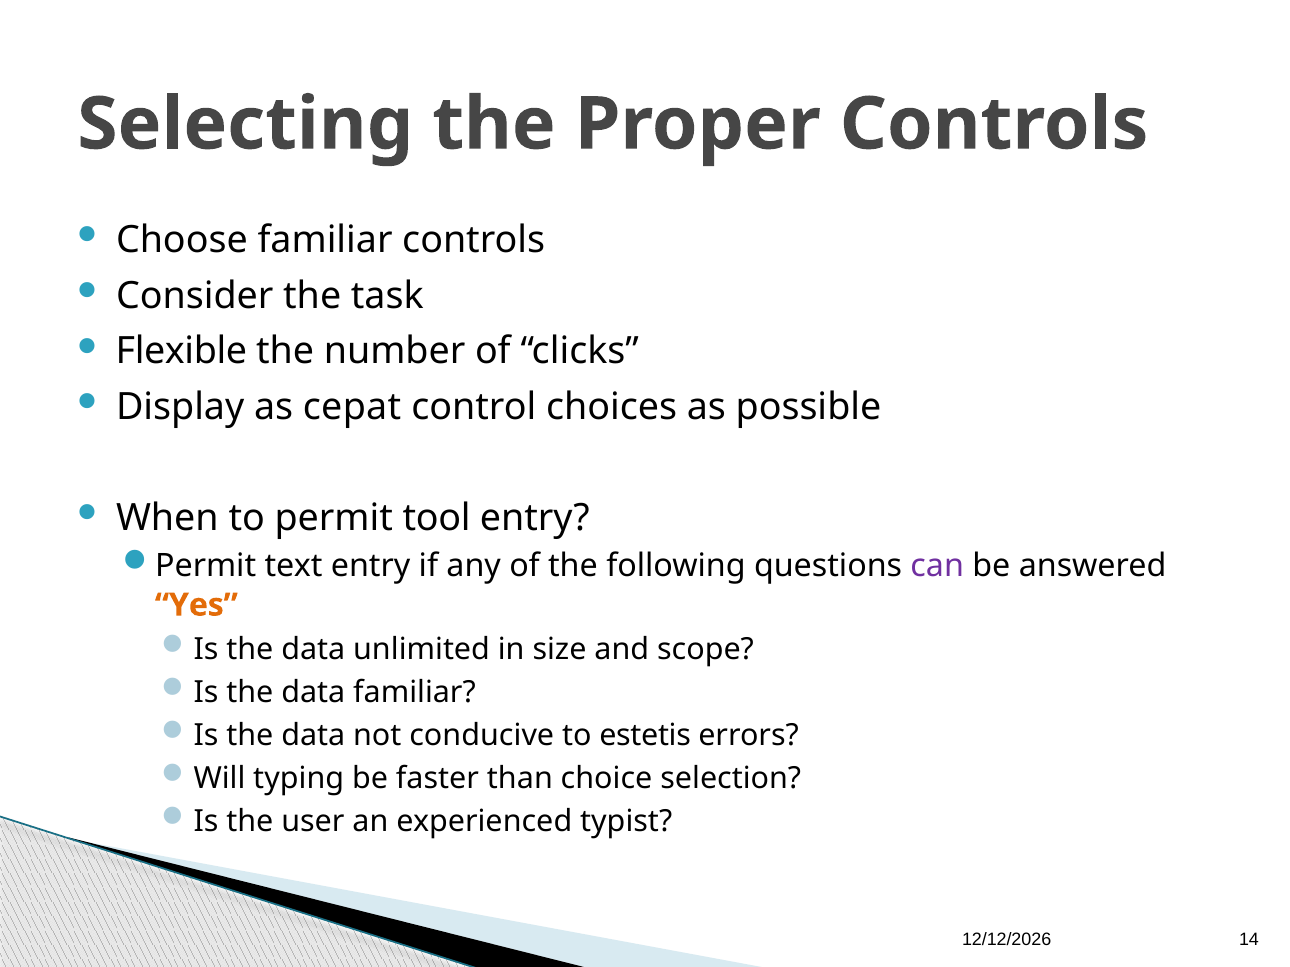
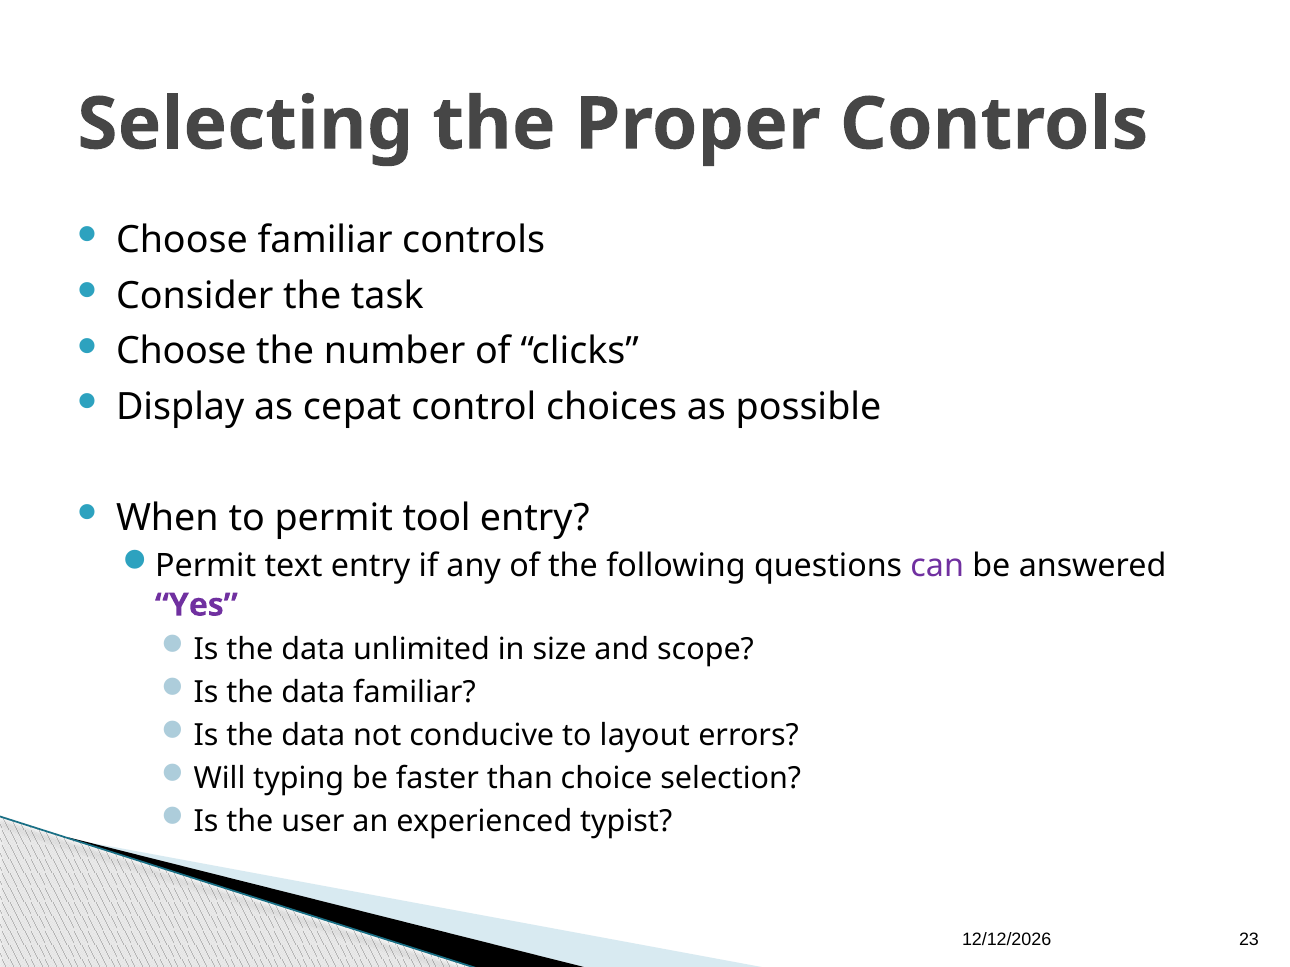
Flexible: Flexible -> Choose (181, 352)
Yes colour: orange -> purple (196, 605)
estetis: estetis -> layout (645, 736)
14: 14 -> 23 (1249, 940)
